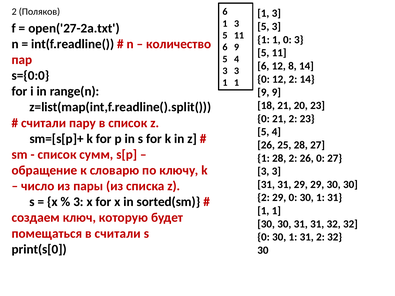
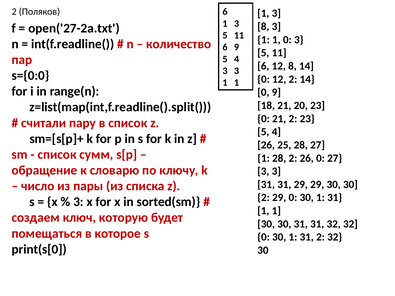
5: 5 -> 8 (263, 27)
9: 9 -> 0 (263, 92)
в считали: считали -> которое (118, 234)
